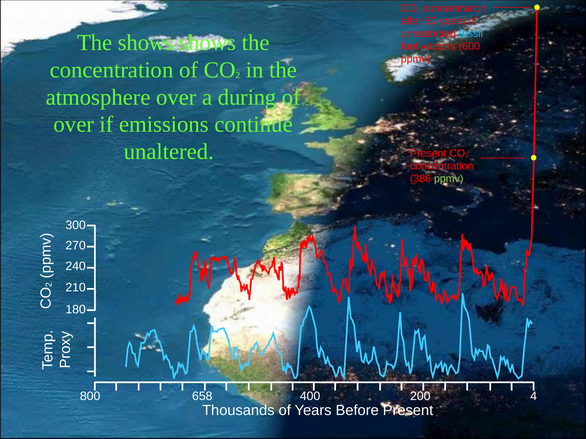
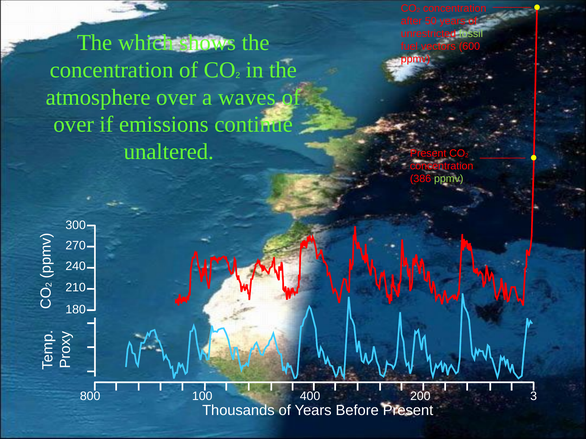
fossil colour: light blue -> light green (471, 34)
The shows: shows -> which (146, 43)
during: during -> waves (247, 97)
658: 658 -> 100 (202, 397)
4: 4 -> 3 (534, 397)
